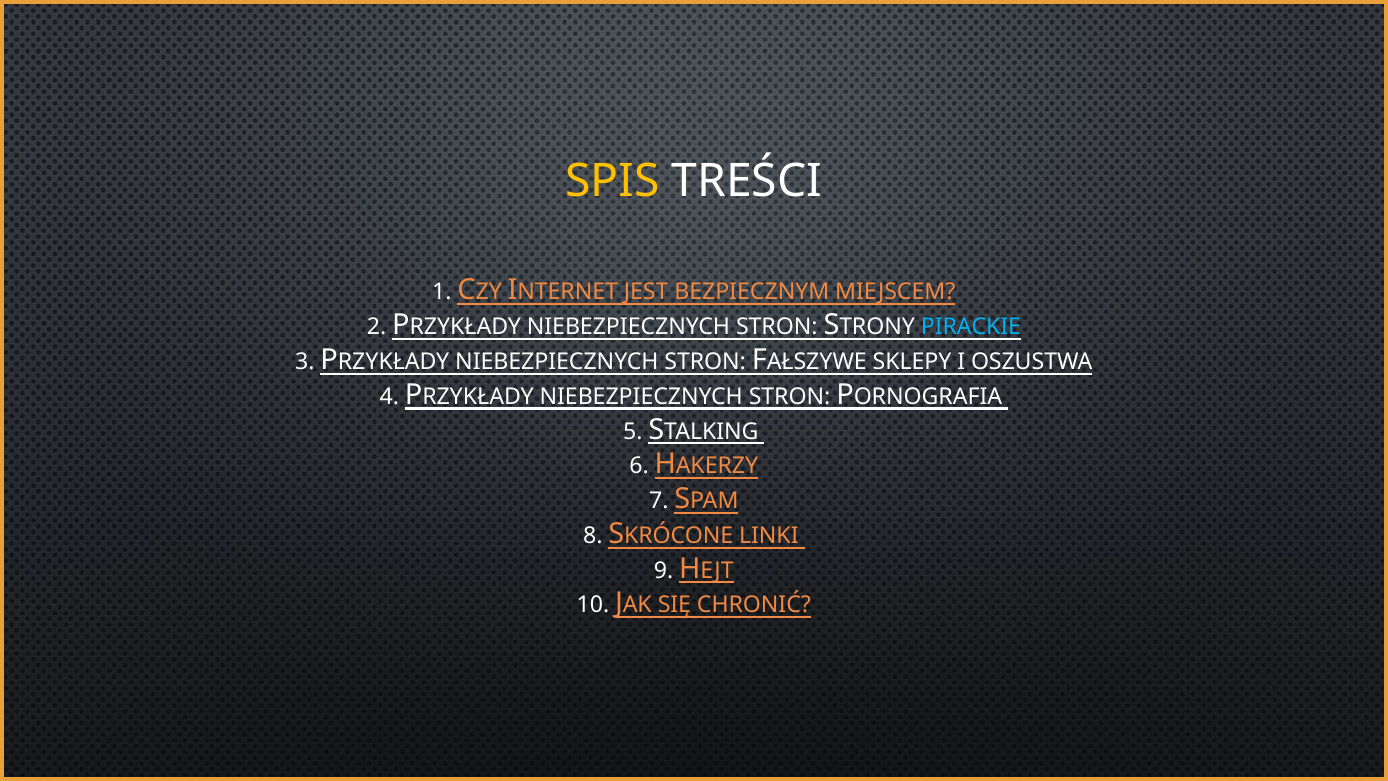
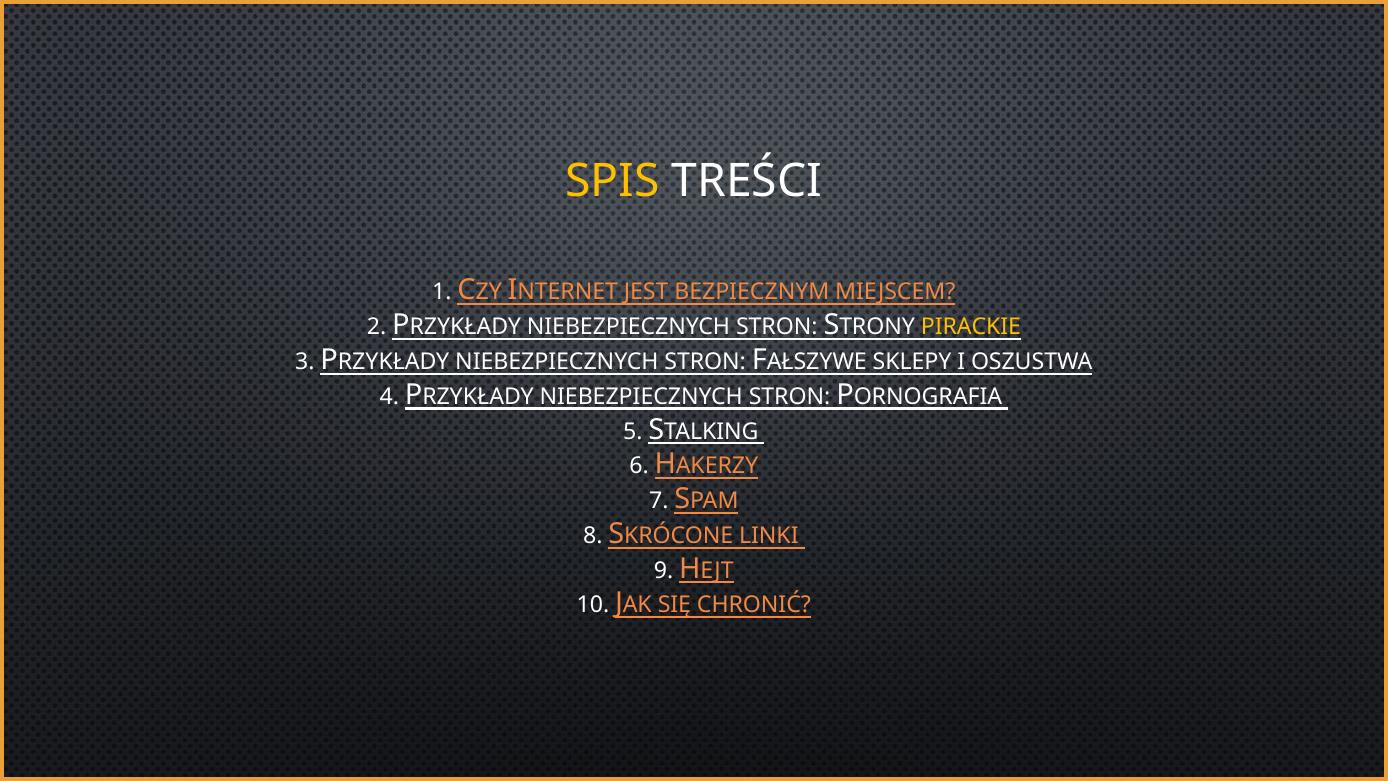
PIRACKIE colour: light blue -> yellow (971, 327)
